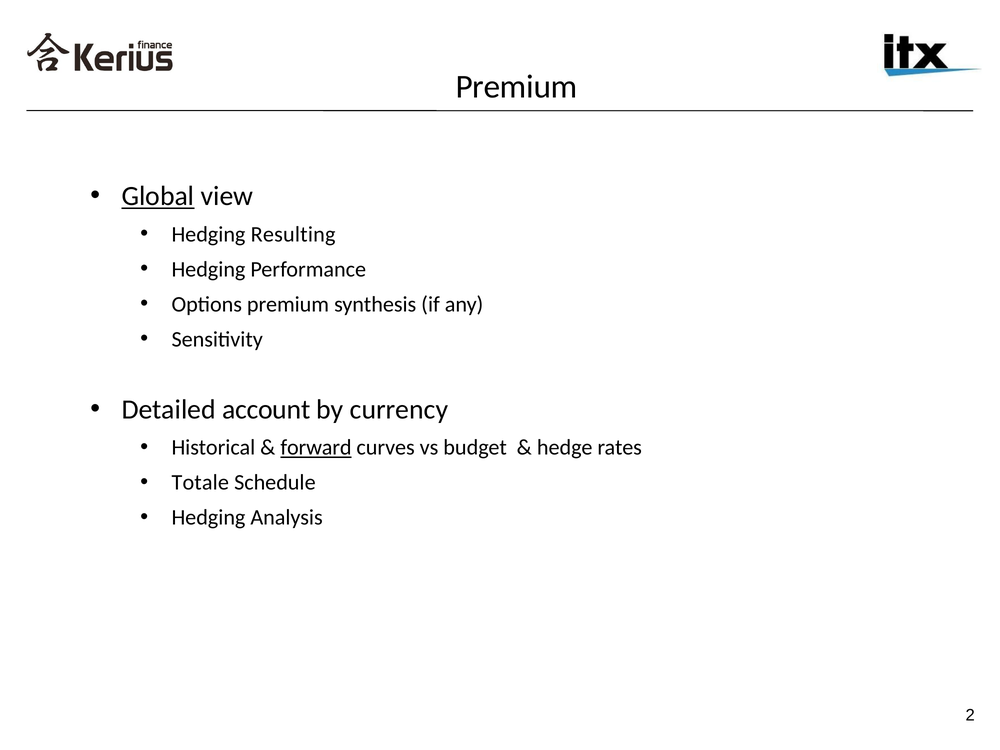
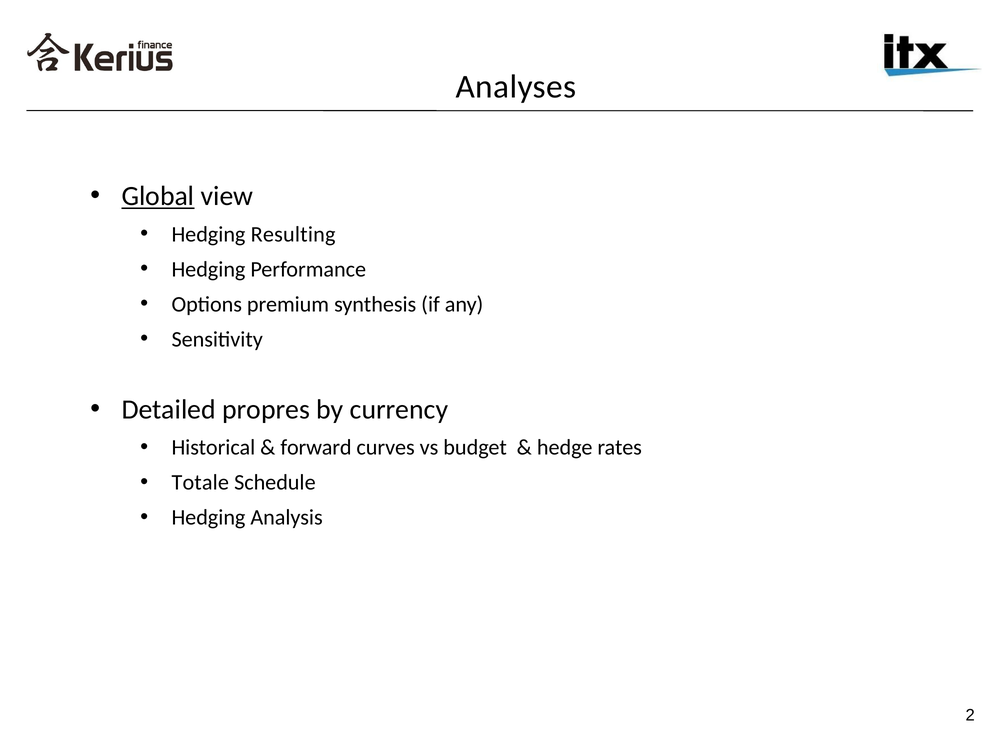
Premium: Premium -> Analyses (516, 87)
account: account -> propres (266, 410)
forward underline: present -> none (316, 448)
